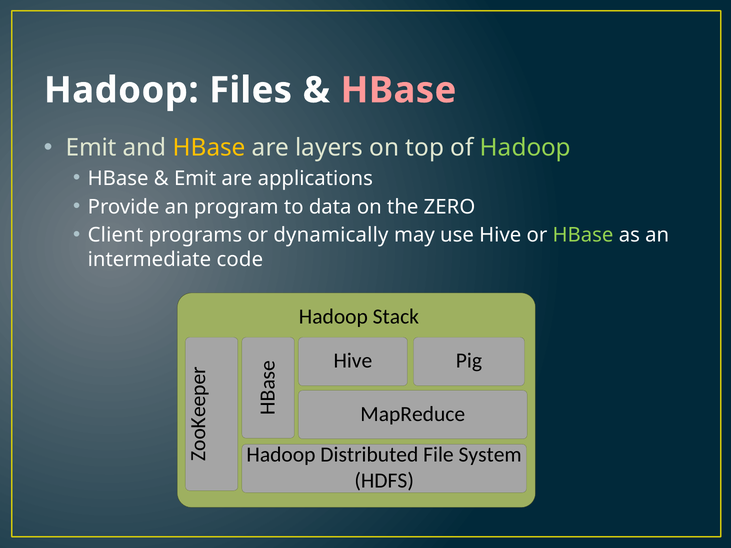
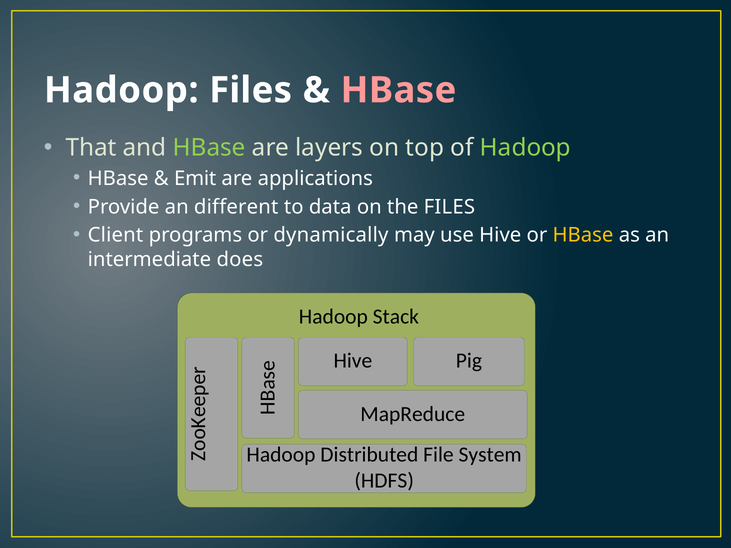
Emit: Emit -> That (91, 148)
HBase colour: yellow -> light green (209, 148)
program: program -> different (236, 207)
the ZERO: ZERO -> FILES (449, 207)
HBase colour: light green -> yellow (583, 235)
code: code -> does (240, 260)
